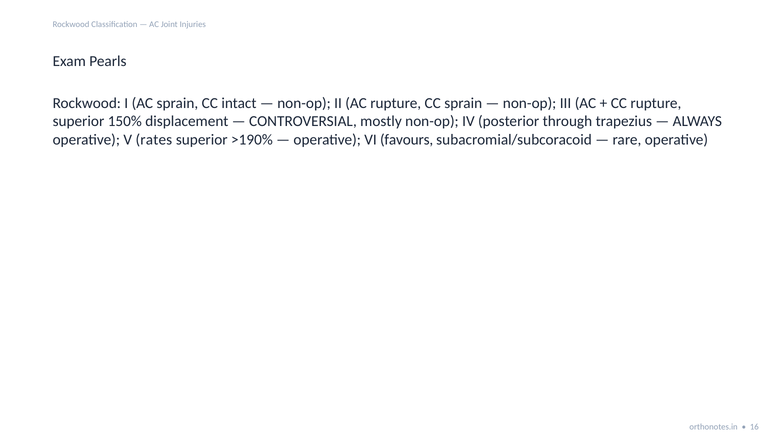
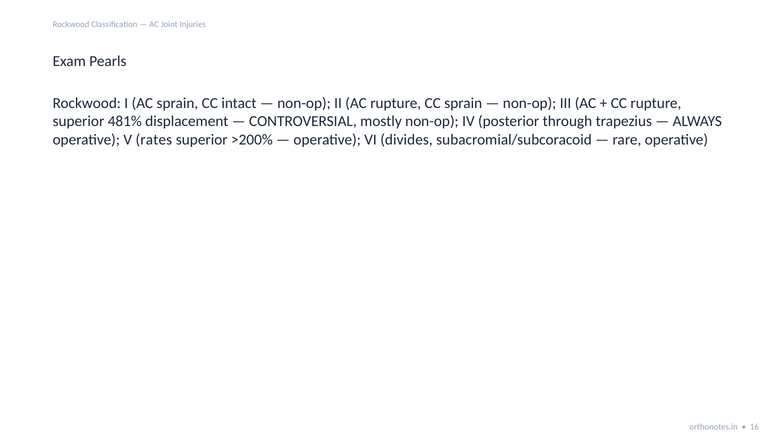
150%: 150% -> 481% (125, 121)
>190%: >190% -> >200% (252, 140)
favours: favours -> divides (407, 140)
